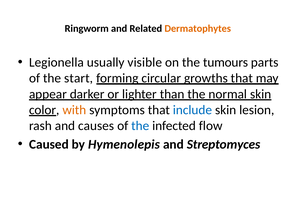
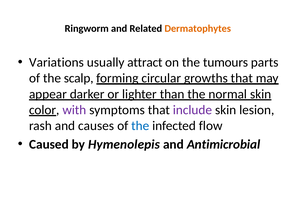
Legionella: Legionella -> Variations (56, 63)
visible: visible -> attract (145, 63)
start: start -> scalp (79, 78)
with colour: orange -> purple (74, 110)
include colour: blue -> purple (192, 110)
Streptomyces: Streptomyces -> Antimicrobial (224, 145)
